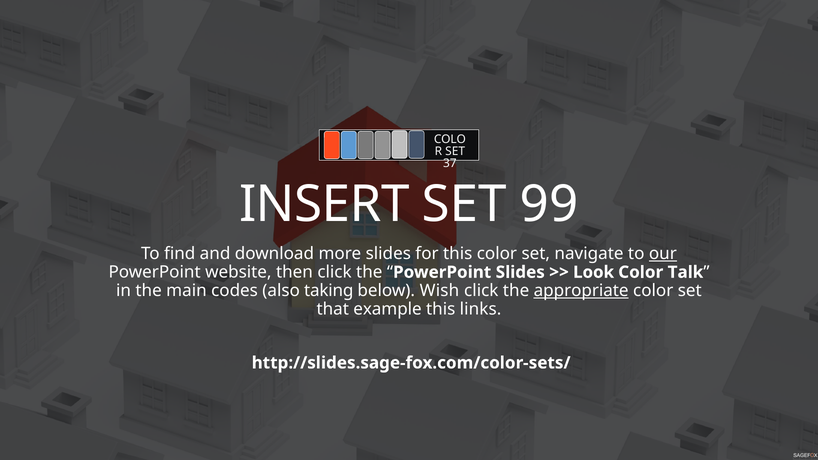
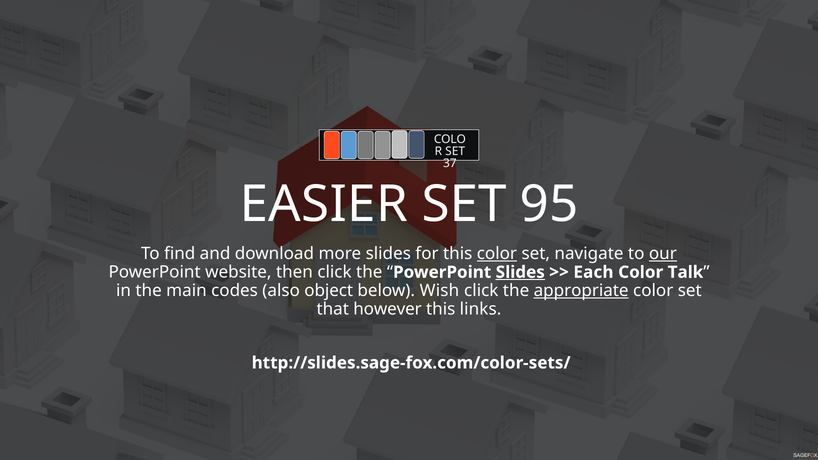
INSERT: INSERT -> EASIER (324, 204)
99: 99 -> 95 (549, 204)
color underline: none -> present (497, 254)
Slides underline: none -> present (520, 272)
Look: Look -> Each (593, 272)
taking: taking -> object (329, 291)
example: example -> however (388, 309)
